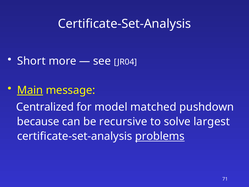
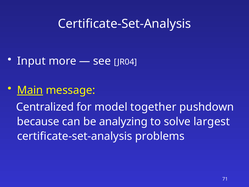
Short: Short -> Input (31, 61)
matched: matched -> together (153, 107)
recursive: recursive -> analyzing (123, 122)
problems underline: present -> none (160, 136)
